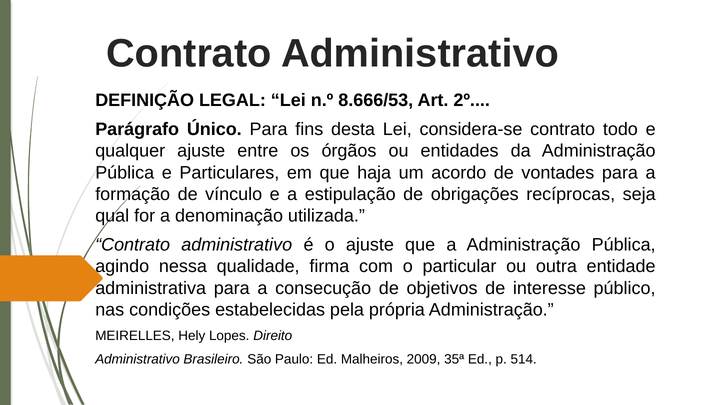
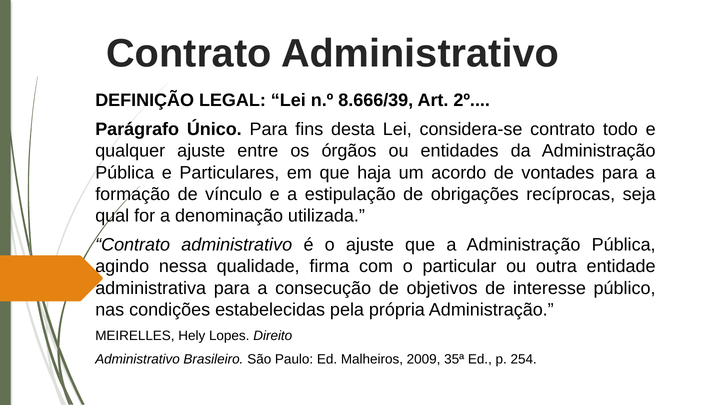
8.666/53: 8.666/53 -> 8.666/39 (376, 100)
514: 514 -> 254 (524, 359)
